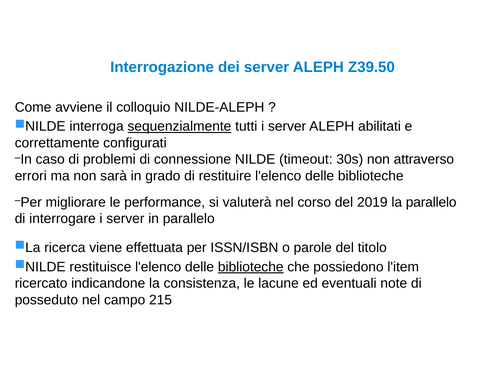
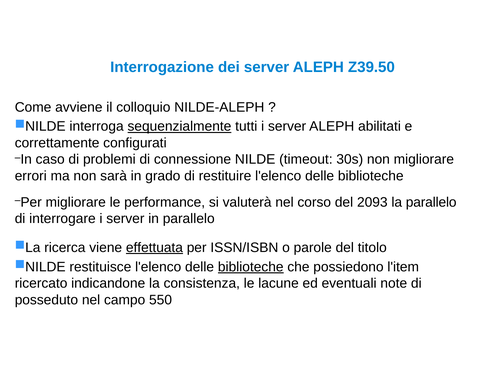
non attraverso: attraverso -> migliorare (424, 159)
2019: 2019 -> 2093 (372, 202)
effettuata underline: none -> present (154, 247)
215: 215 -> 550 (161, 299)
